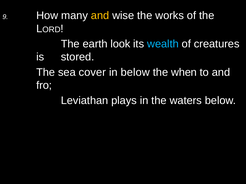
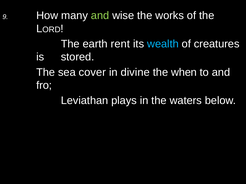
and colour: yellow -> light green (100, 16)
look: look -> rent (120, 44)
in below: below -> divine (135, 72)
